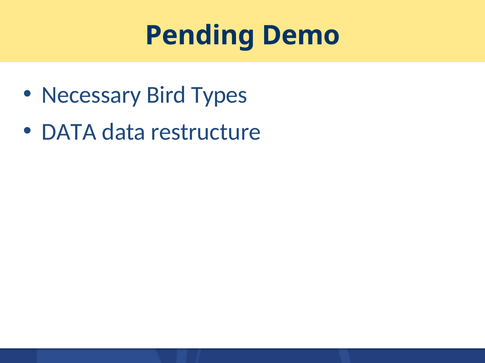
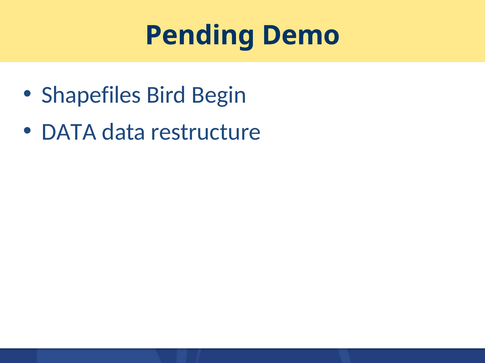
Necessary: Necessary -> Shapefiles (91, 95)
Types: Types -> Begin (219, 95)
